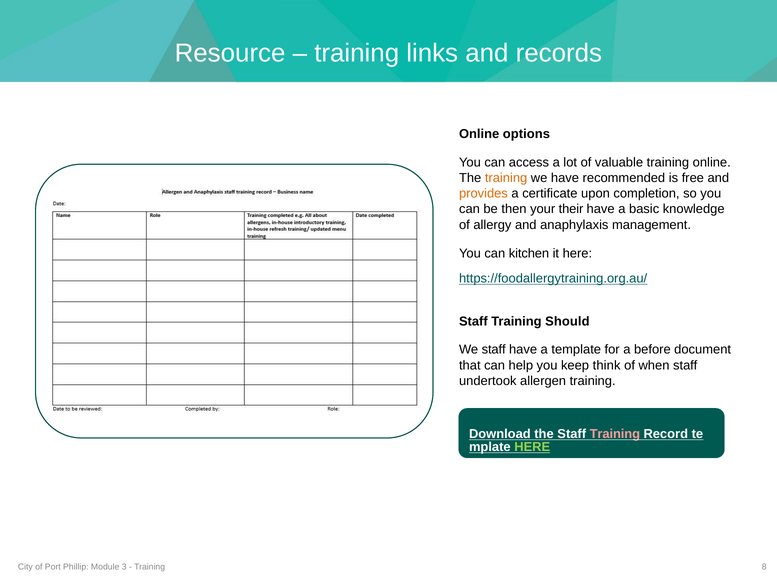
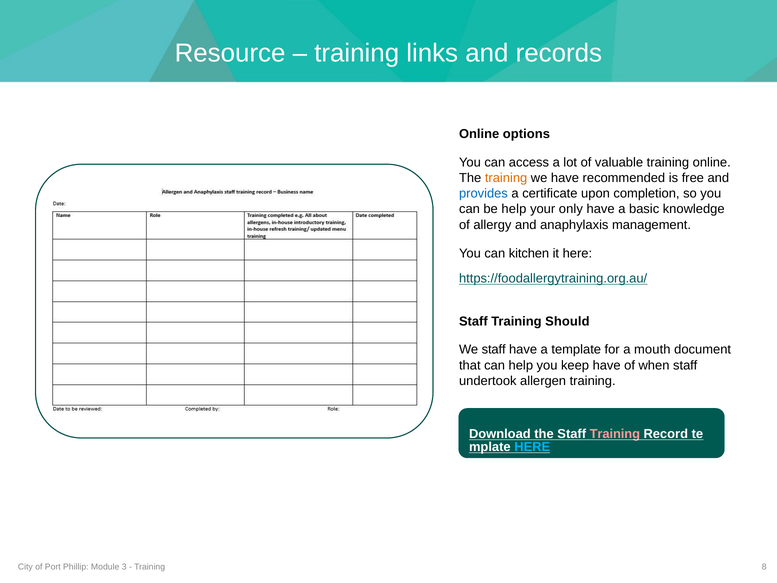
provides colour: orange -> blue (483, 194)
be then: then -> help (514, 209)
their: their -> only (571, 209)
before: before -> mouth (652, 350)
keep think: think -> have (607, 365)
HERE colour: light green -> light blue (532, 447)
